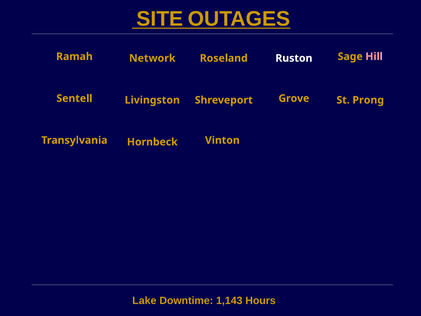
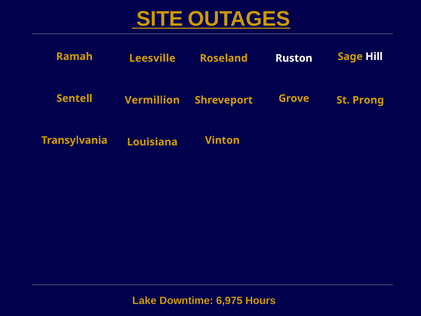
Network: Network -> Leesville (152, 58)
Hill colour: pink -> white (374, 56)
Livingston: Livingston -> Vermillion (152, 100)
Hornbeck: Hornbeck -> Louisiana (152, 142)
1,143: 1,143 -> 6,975 (229, 300)
